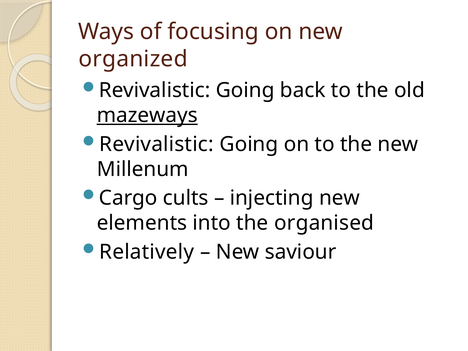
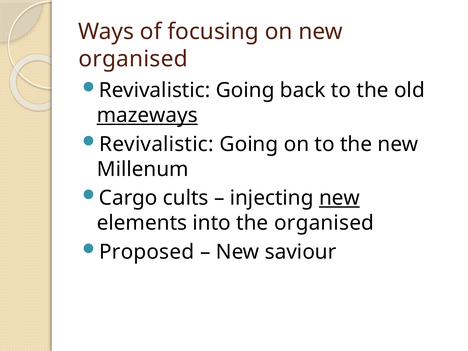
organized: organized -> organised (133, 59)
new underline: none -> present (339, 198)
Relatively: Relatively -> Proposed (147, 252)
